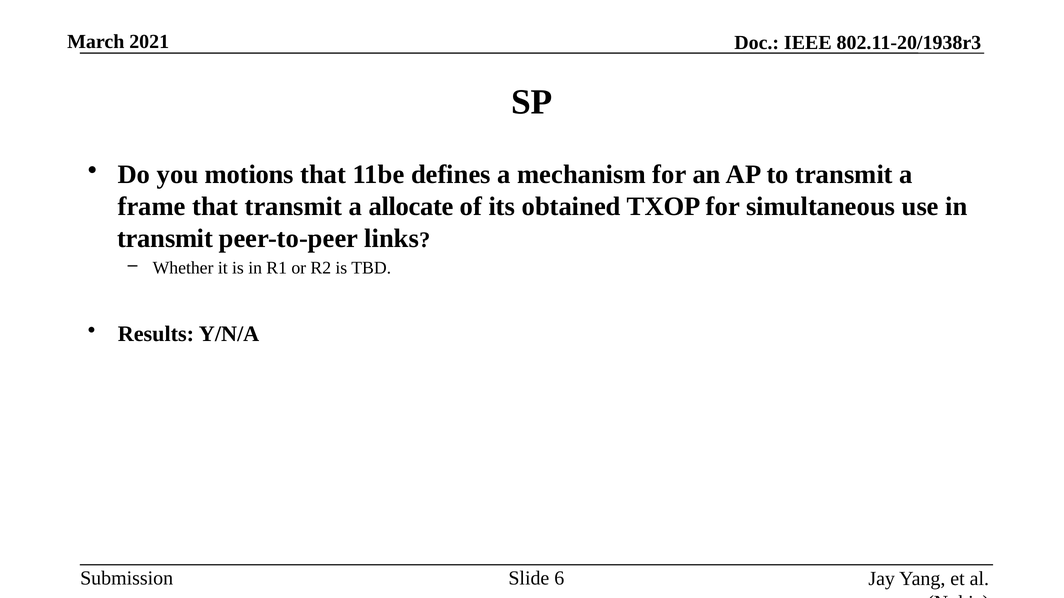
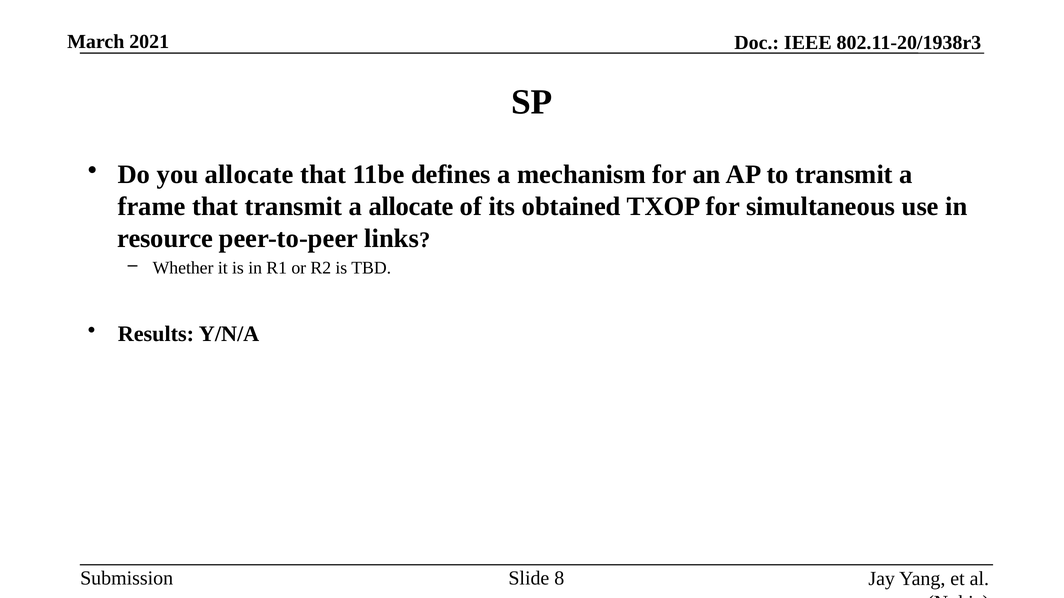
you motions: motions -> allocate (249, 175)
transmit: transmit -> resource (165, 239)
6: 6 -> 8 (559, 578)
